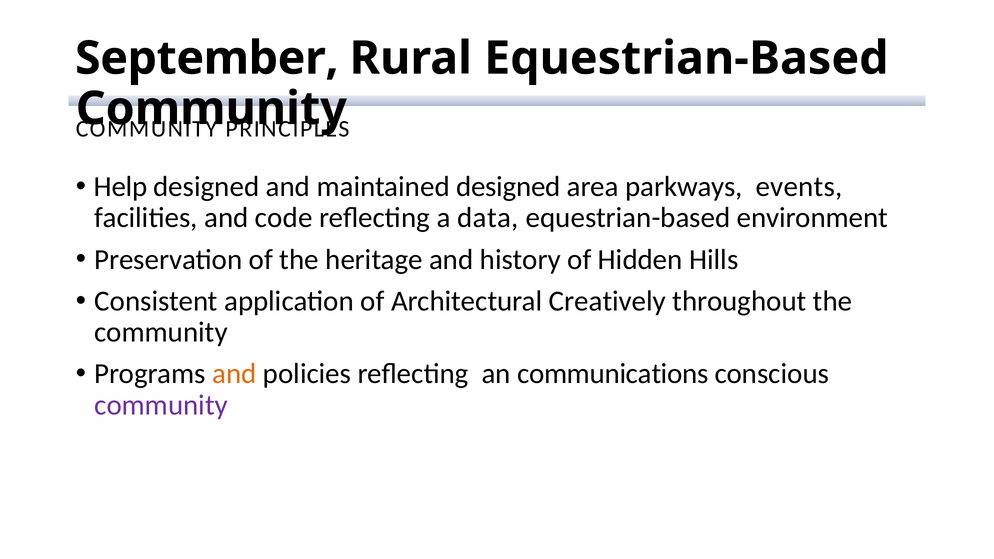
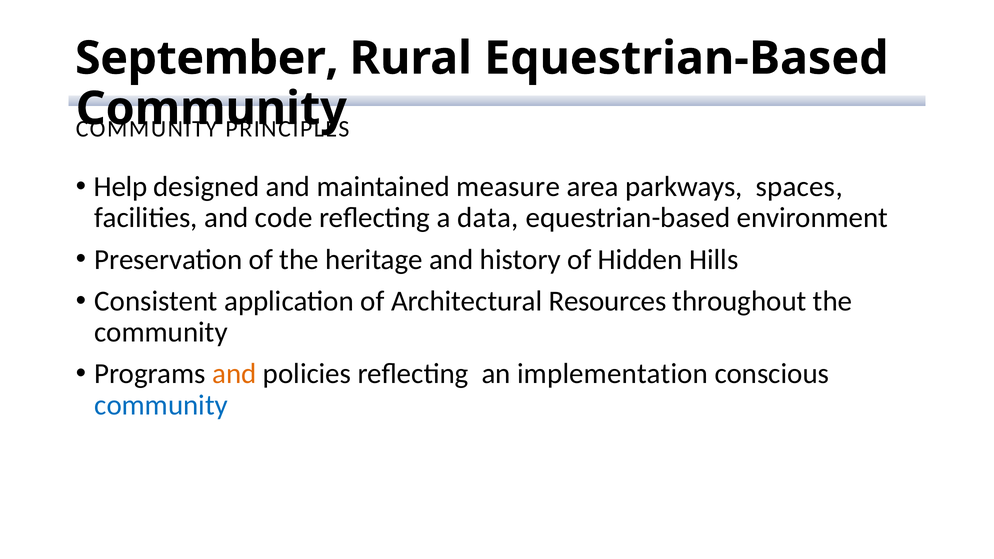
maintained designed: designed -> measure (508, 187)
events: events -> spaces (799, 187)
Creatively: Creatively -> Resources (608, 301)
communications: communications -> implementation (613, 374)
community colour: purple -> blue (161, 405)
